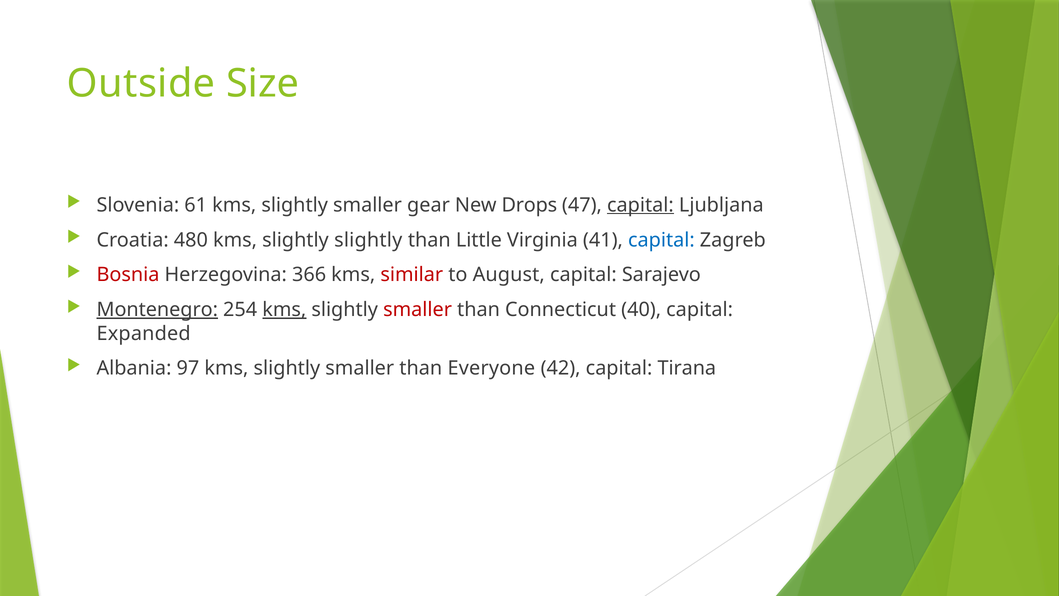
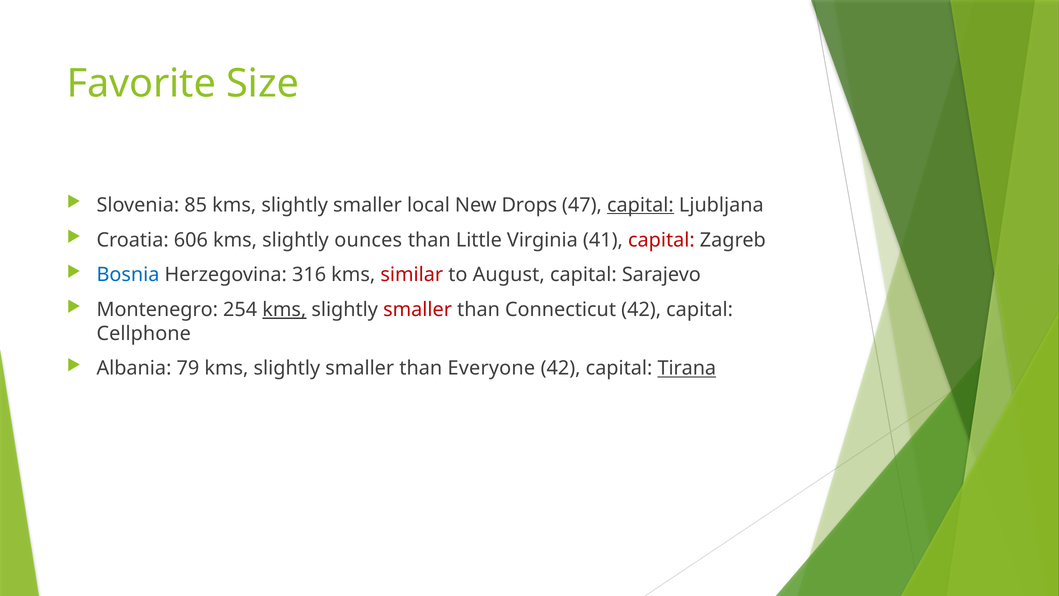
Outside: Outside -> Favorite (141, 84)
61: 61 -> 85 (196, 205)
gear: gear -> local (428, 205)
480: 480 -> 606 (191, 240)
slightly slightly: slightly -> ounces (368, 240)
capital colour: blue -> red (661, 240)
Bosnia colour: red -> blue (128, 275)
366: 366 -> 316 (309, 275)
Montenegro underline: present -> none (157, 310)
Connecticut 40: 40 -> 42 (641, 310)
Expanded: Expanded -> Cellphone (144, 333)
97: 97 -> 79 (188, 368)
Tirana underline: none -> present (687, 368)
